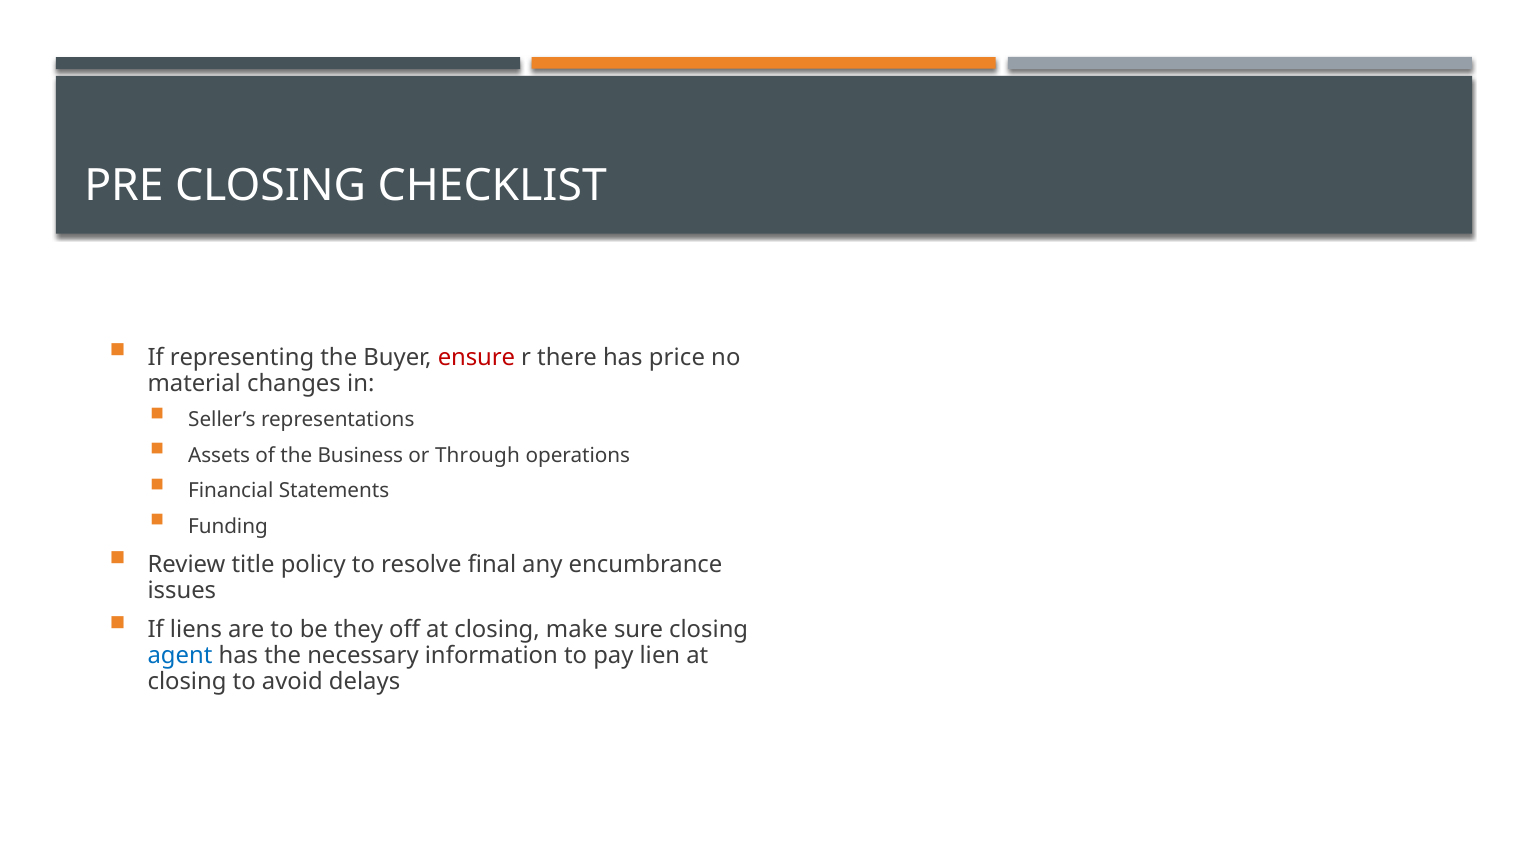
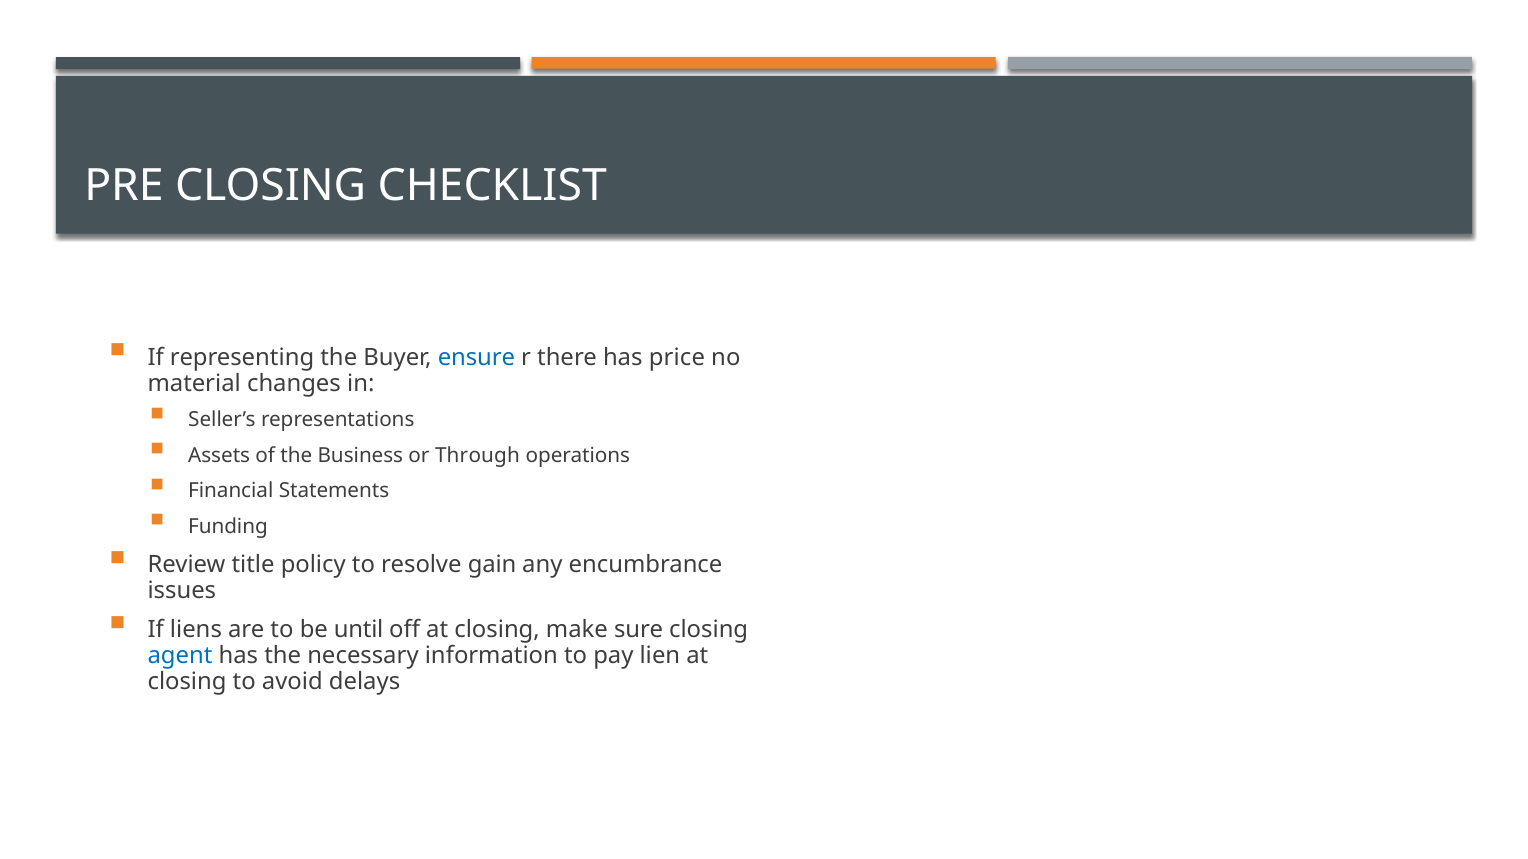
ensure colour: red -> blue (476, 358)
final: final -> gain (492, 565)
they: they -> until (359, 630)
